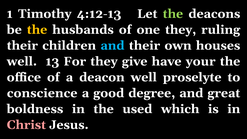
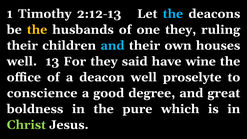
4:12-13: 4:12-13 -> 2:12-13 (99, 14)
the colour: light green -> light blue (173, 14)
give: give -> said (135, 61)
your: your -> wine (201, 61)
used: used -> pure (137, 109)
Christ colour: pink -> light green (26, 125)
